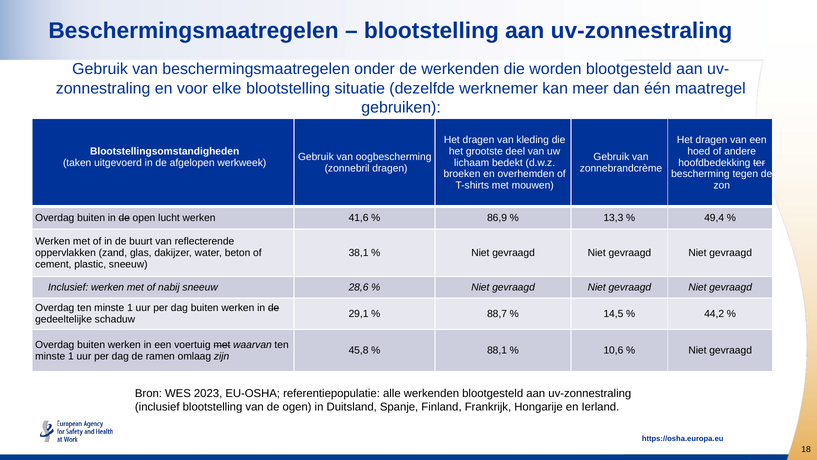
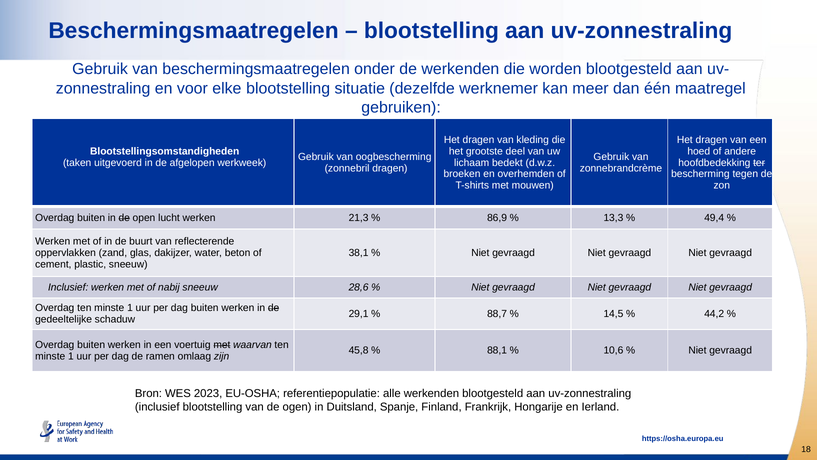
41,6: 41,6 -> 21,3 (359, 218)
